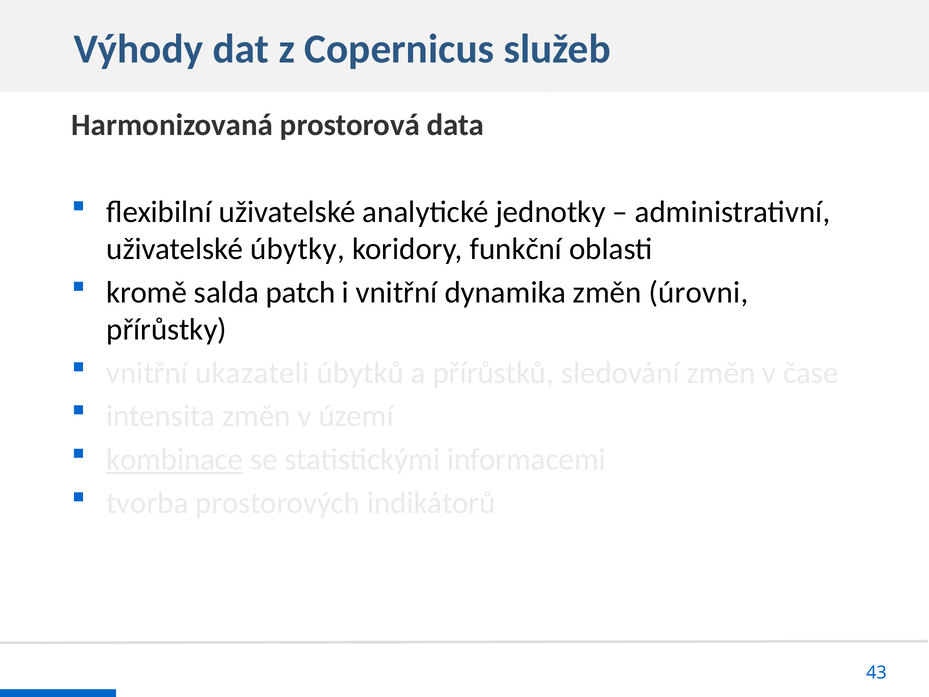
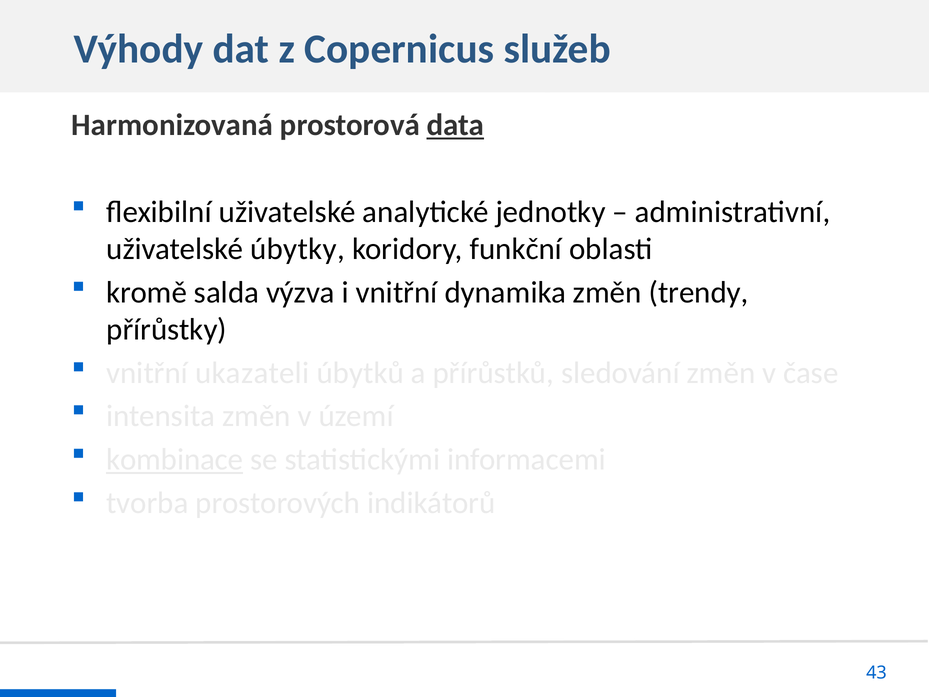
data underline: none -> present (455, 125)
patch: patch -> výzva (300, 292)
úrovni: úrovni -> trendy (699, 292)
